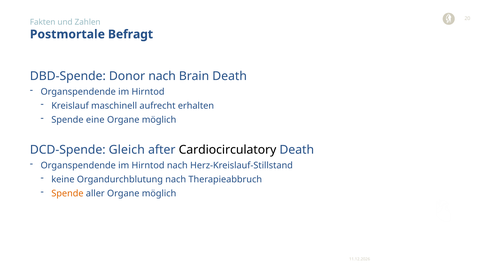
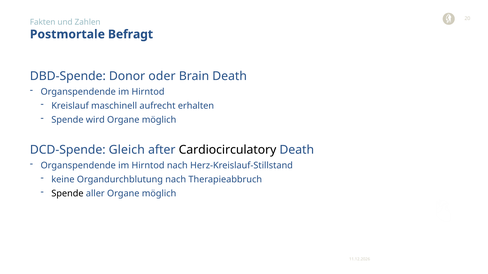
Donor nach: nach -> oder (162, 76)
eine: eine -> wird (95, 120)
Spende colour: orange -> black (67, 194)
